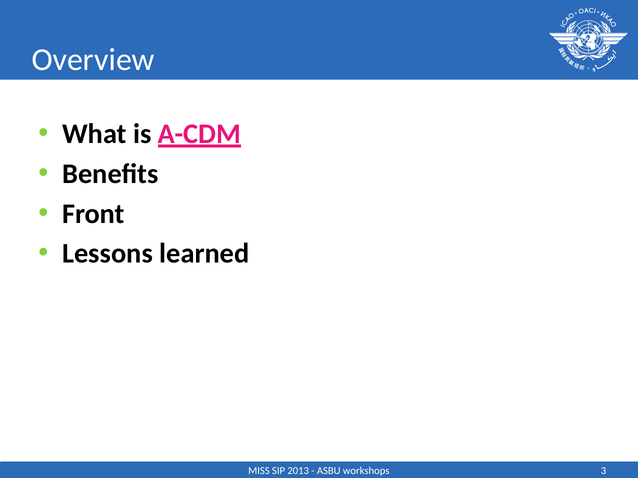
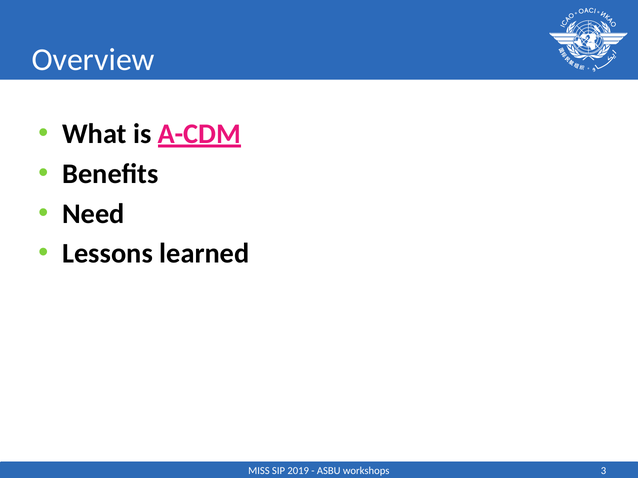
Front: Front -> Need (93, 214)
2013: 2013 -> 2019 (298, 471)
